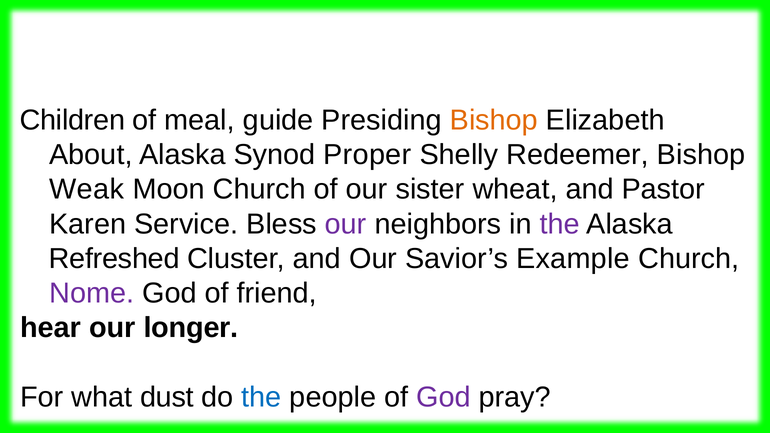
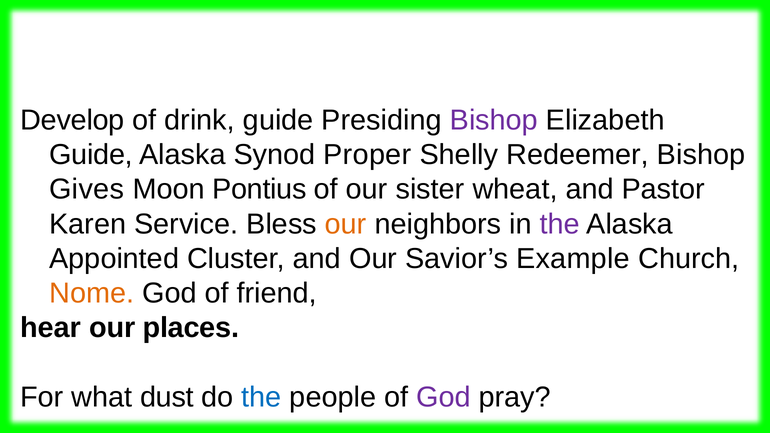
Children: Children -> Develop (72, 120)
meal: meal -> drink (200, 120)
Bishop colour: orange -> purple (494, 120)
About: About -> Guide (91, 155)
Weak: Weak -> Gives (87, 189)
Moon Church: Church -> Pontius (259, 189)
our colour: purple -> orange (346, 224)
Refreshed: Refreshed -> Appointed (114, 259)
Nome colour: purple -> orange (92, 293)
longer: longer -> places (191, 328)
